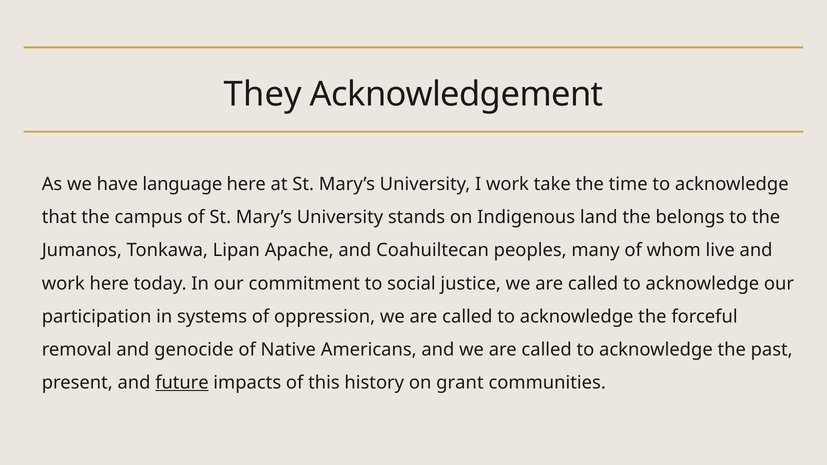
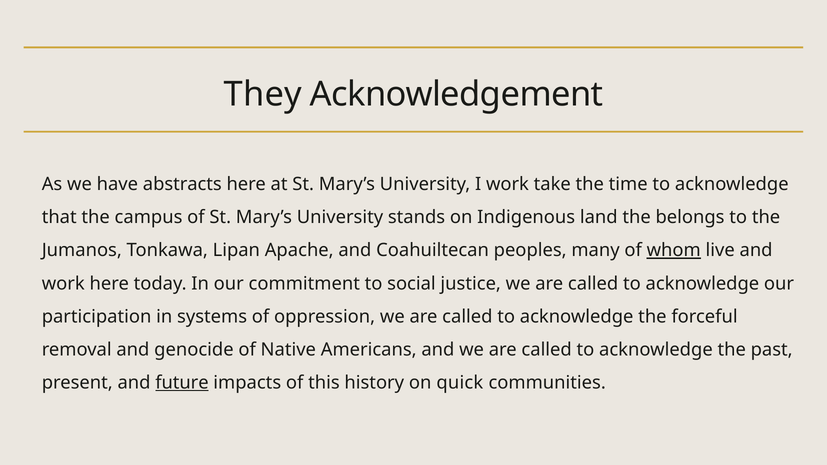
language: language -> abstracts (182, 184)
whom underline: none -> present (674, 250)
grant: grant -> quick (460, 383)
